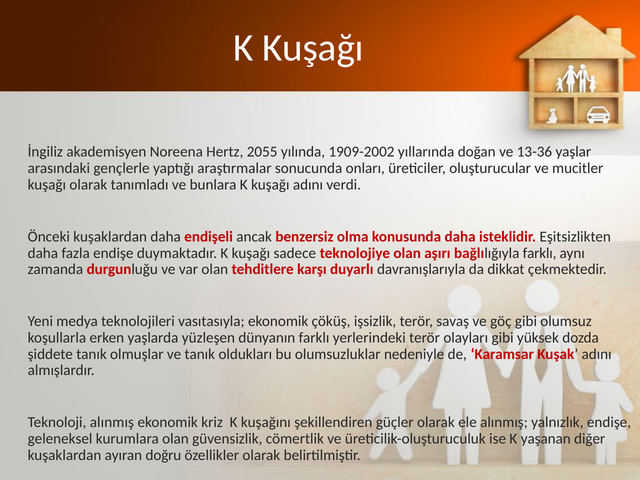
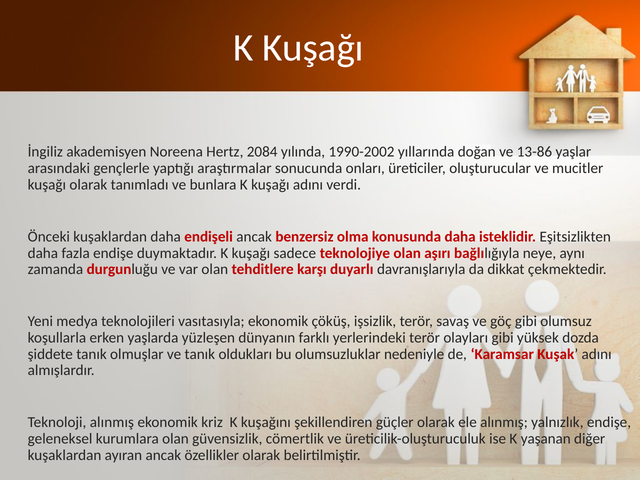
2055: 2055 -> 2084 (262, 152)
1909-2002: 1909-2002 -> 1990-2002 (362, 152)
13-36: 13-36 -> 13-86 (534, 152)
bağlılığıyla farklı: farklı -> neye (540, 253)
ayıran doğru: doğru -> ancak (163, 455)
